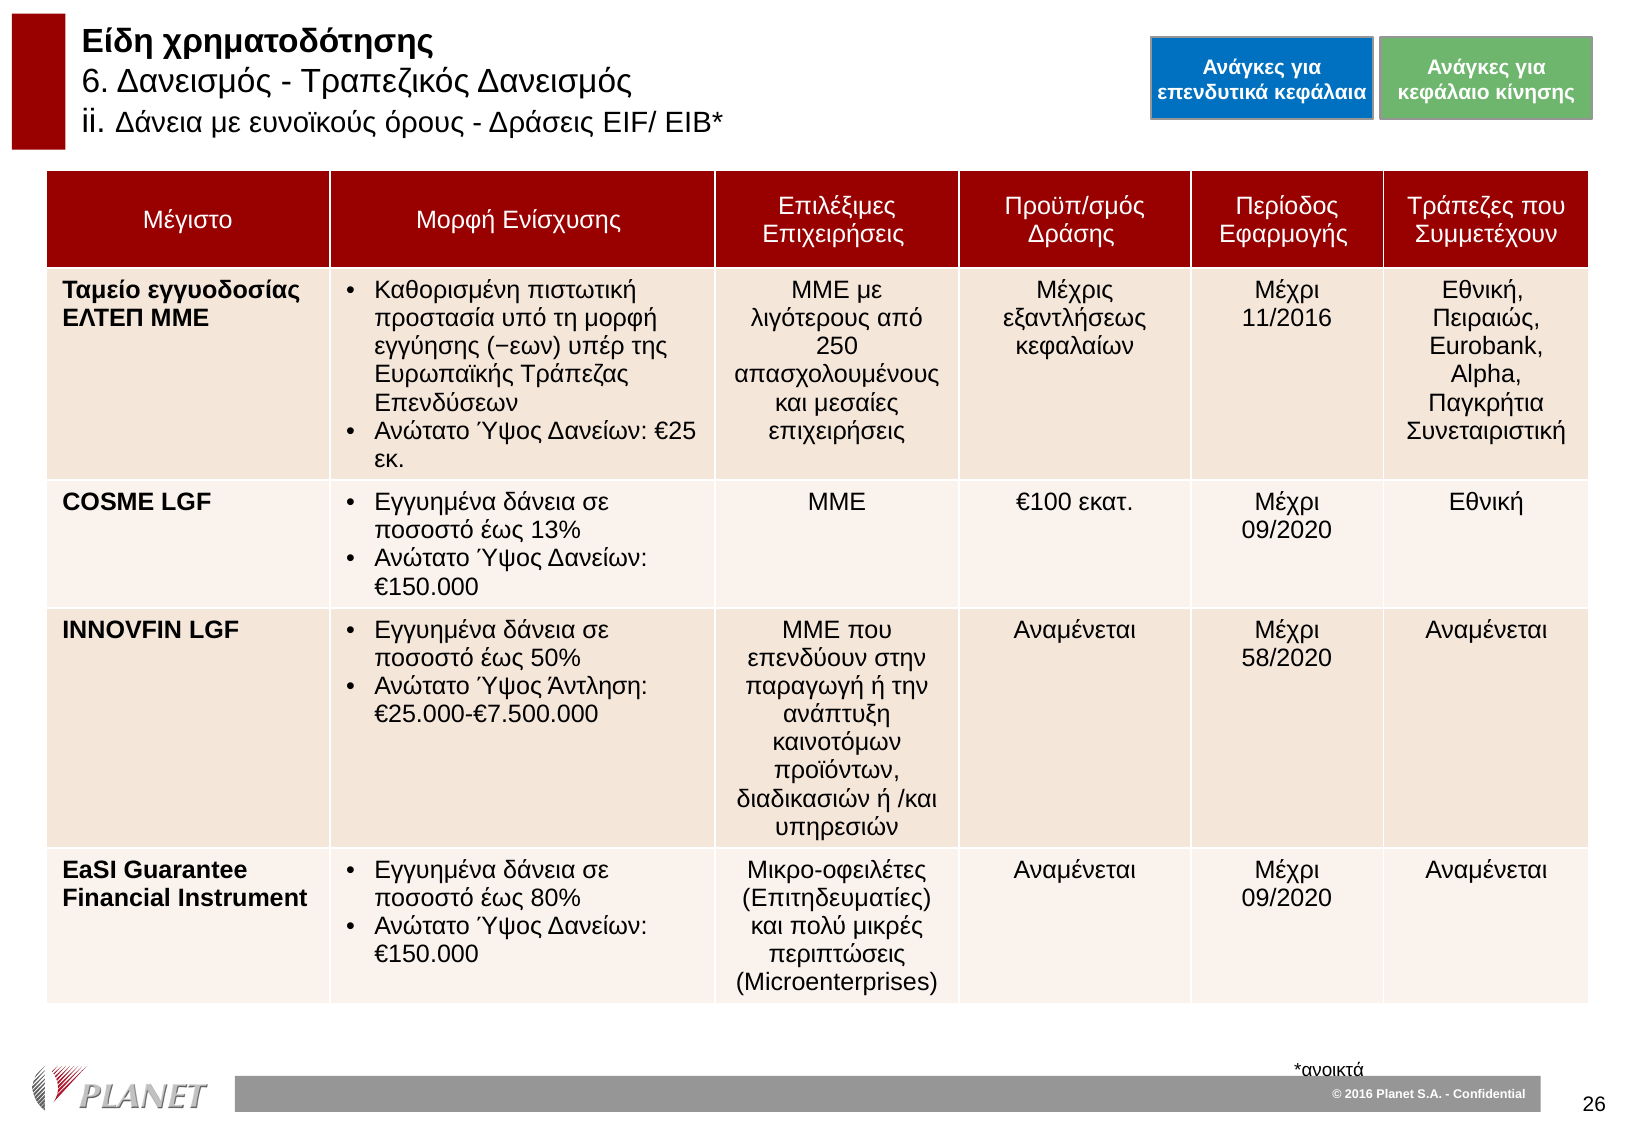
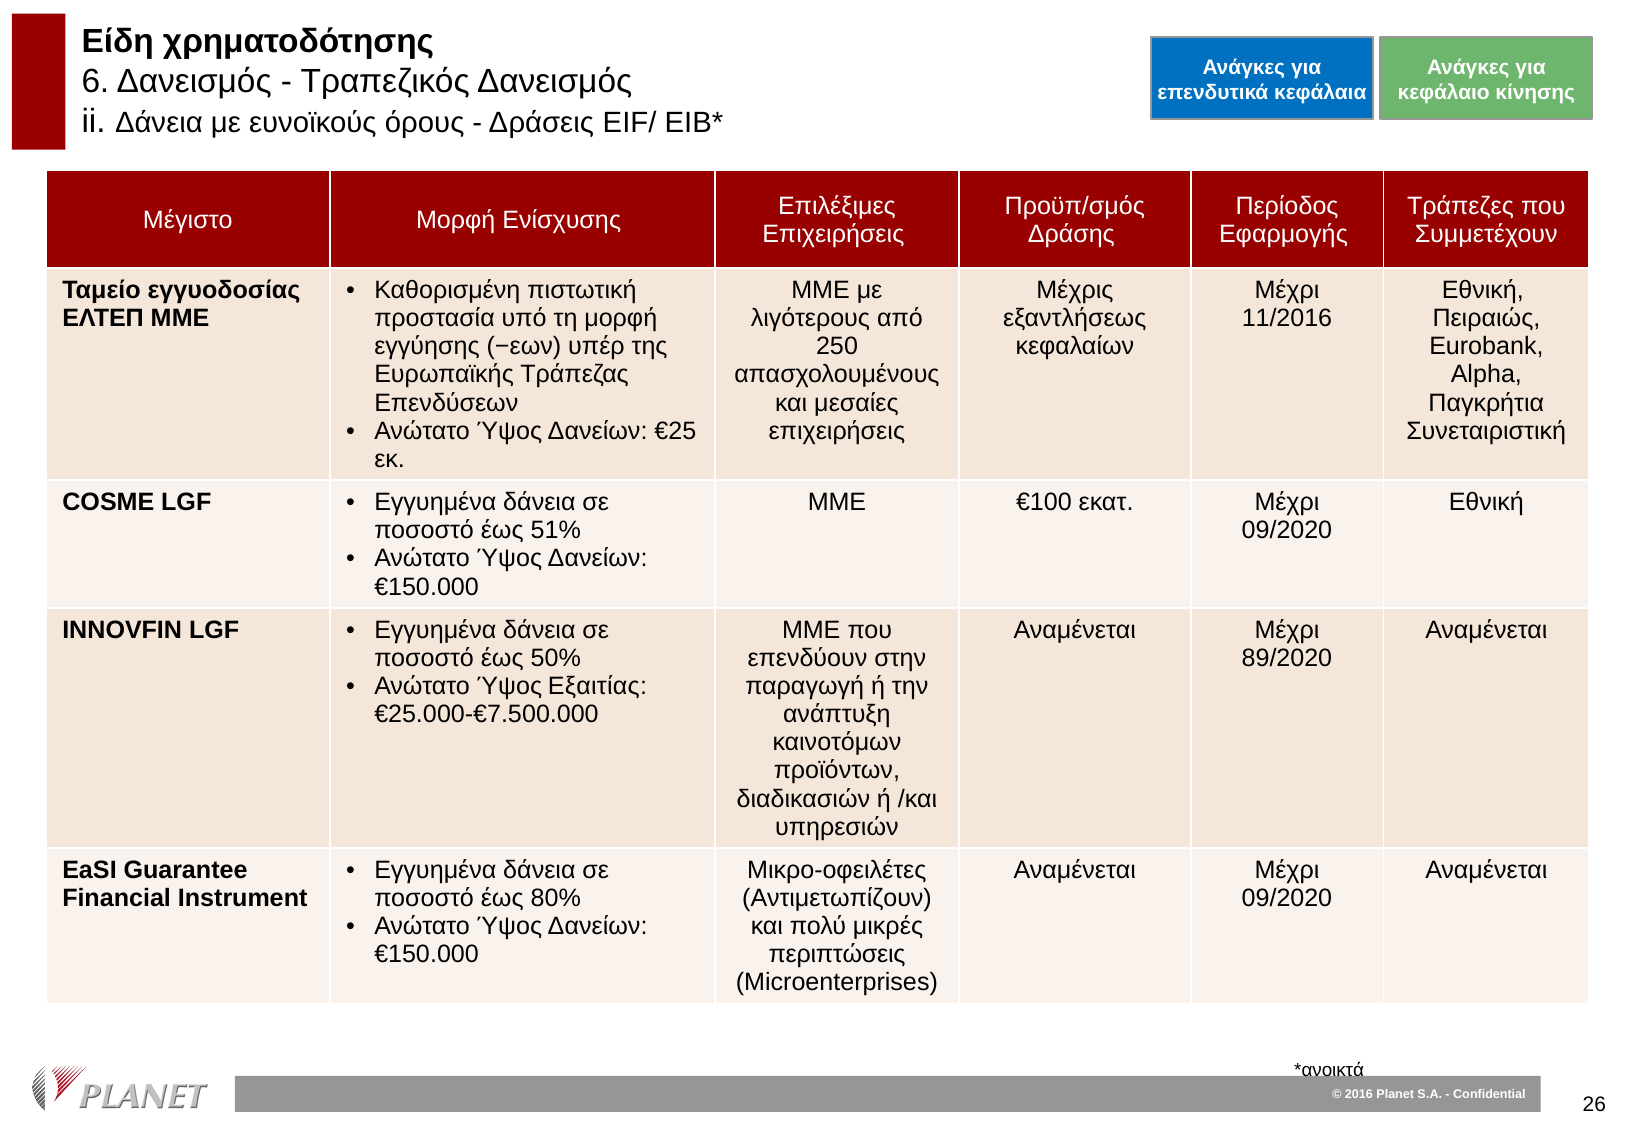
13%: 13% -> 51% (556, 530)
58/2020: 58/2020 -> 89/2020 (1287, 658)
Άντληση: Άντληση -> Εξαιτίας (597, 686)
Επιτηδευματίες: Επιτηδευματίες -> Αντιμετωπίζουν (837, 898)
